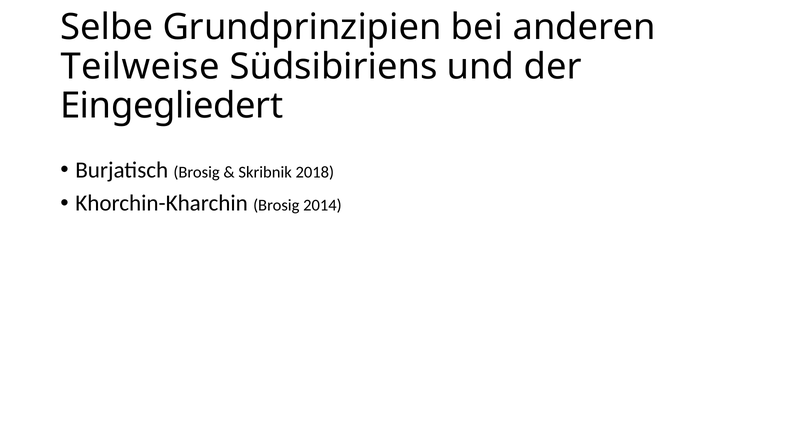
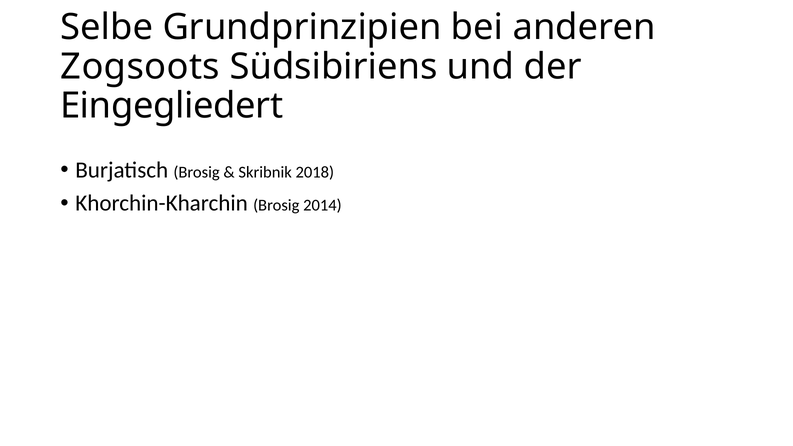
Teilweise: Teilweise -> Zogsoots (140, 67)
